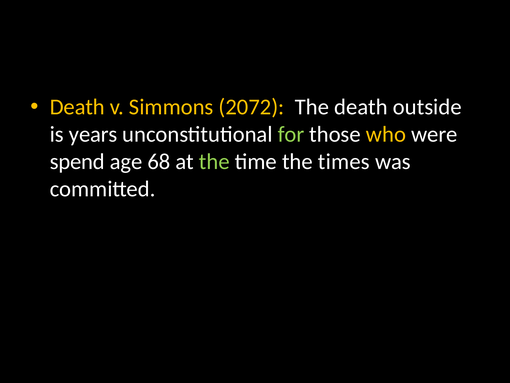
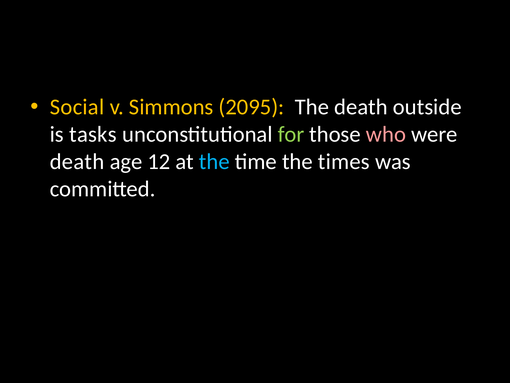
Death: Death -> Social (77, 107)
2072: 2072 -> 2095 (251, 107)
years: years -> tasks (93, 134)
who colour: yellow -> pink (386, 134)
spend: spend -> death (77, 161)
68: 68 -> 12 (159, 161)
the colour: light green -> light blue (214, 161)
